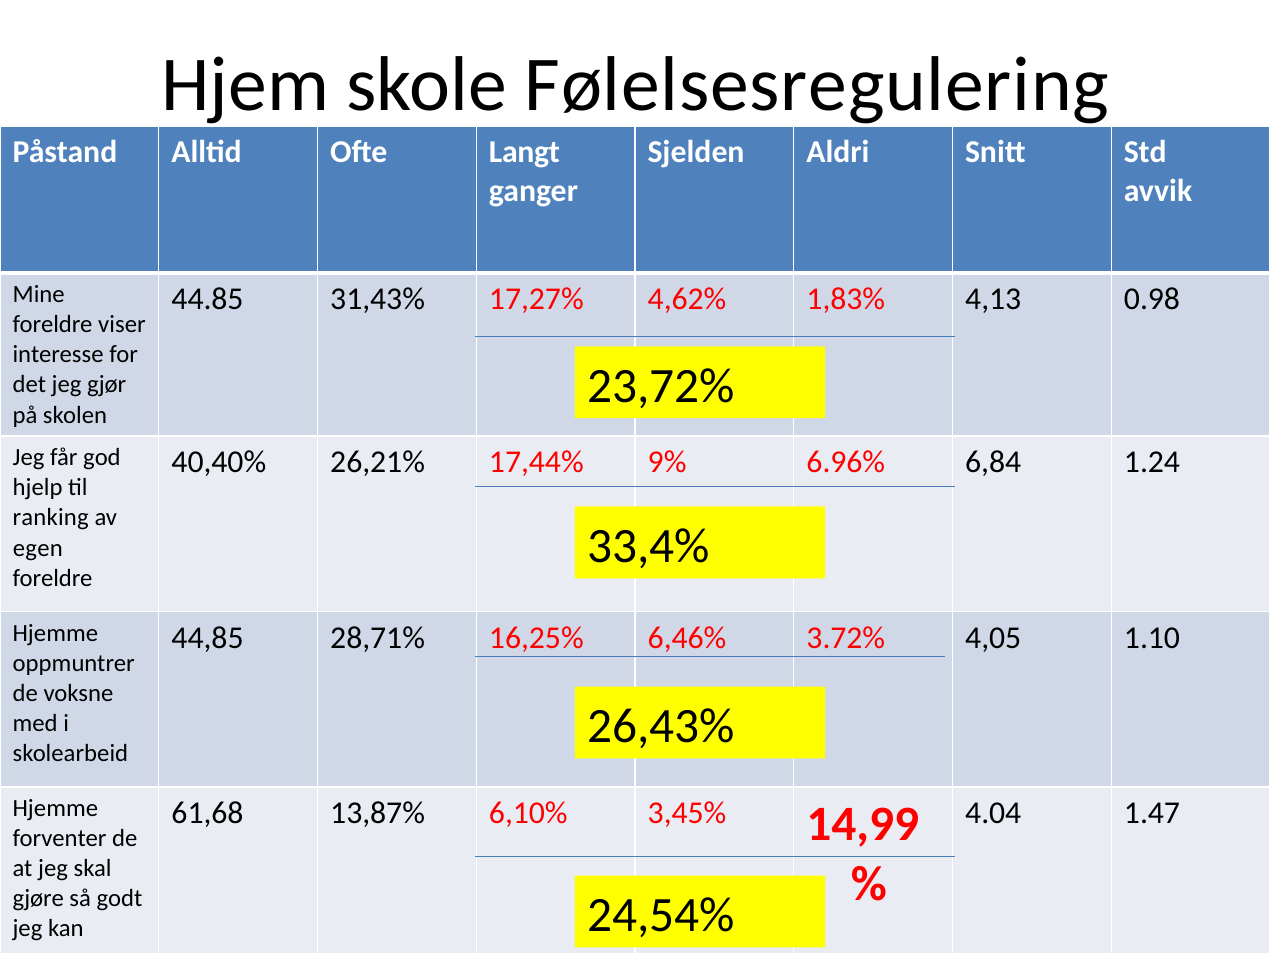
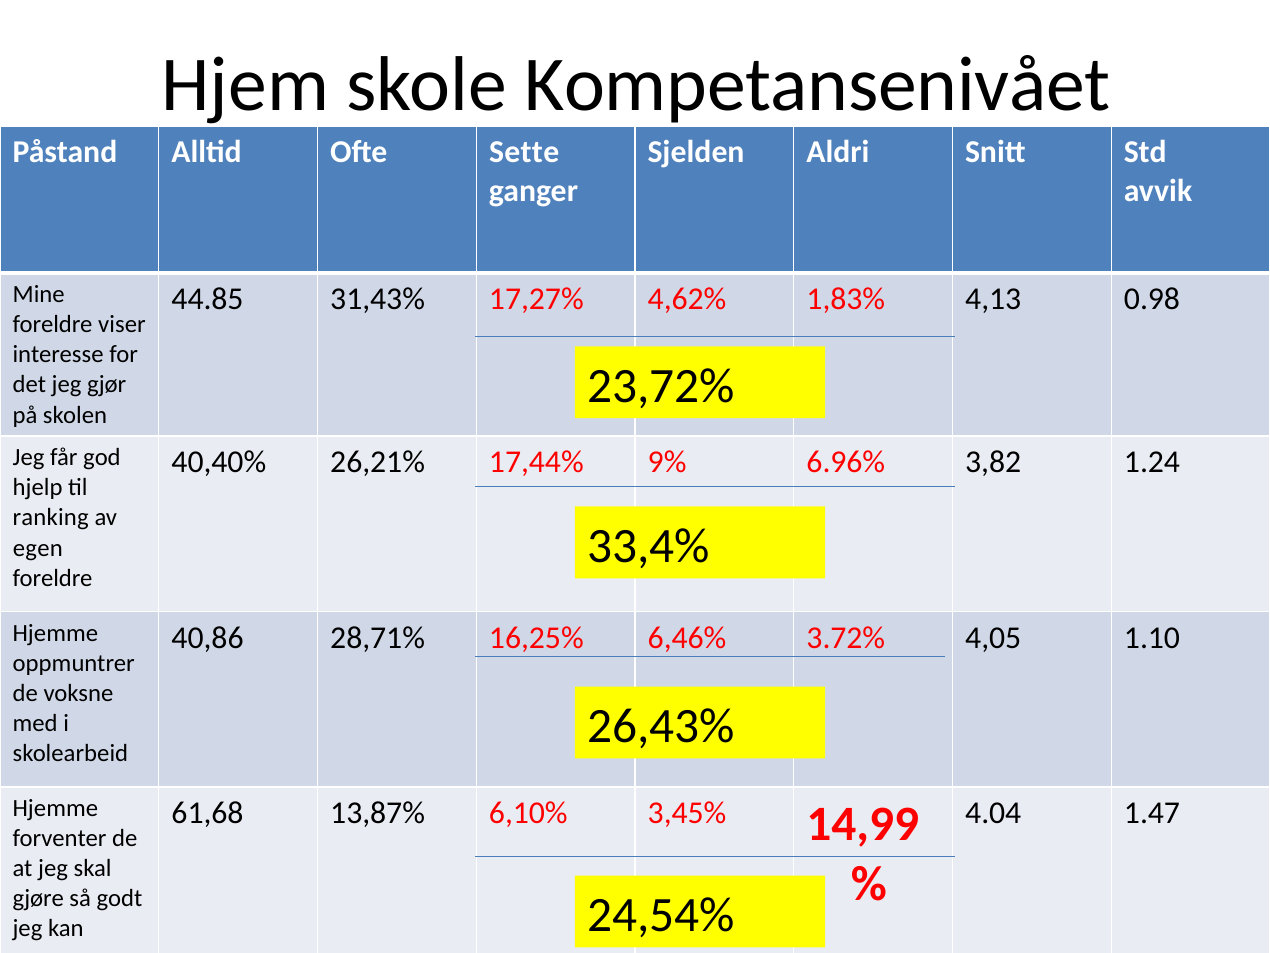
Følelsesregulering: Følelsesregulering -> Kompetansenivået (817, 85)
Langt: Langt -> Sette (524, 152)
6,84: 6,84 -> 3,82 (993, 462)
44,85: 44,85 -> 40,86 (208, 637)
